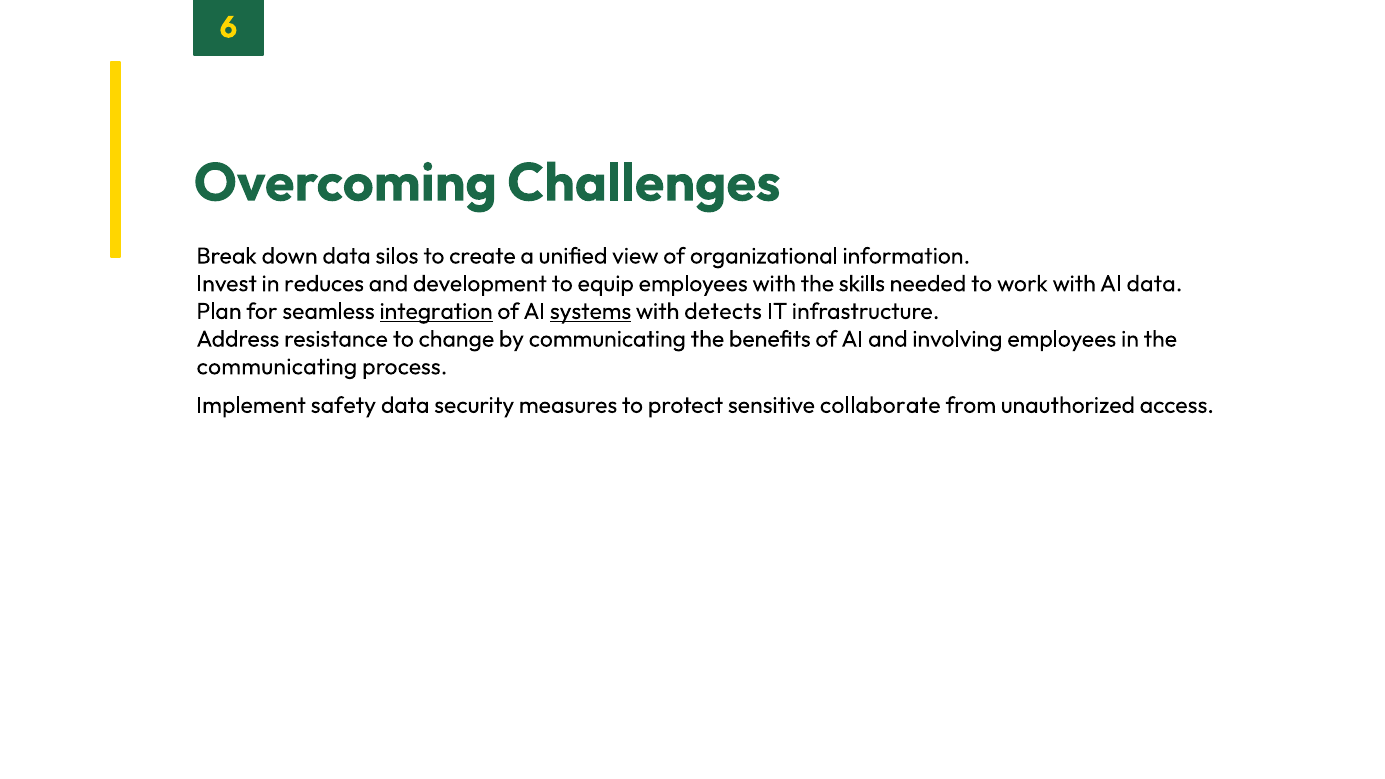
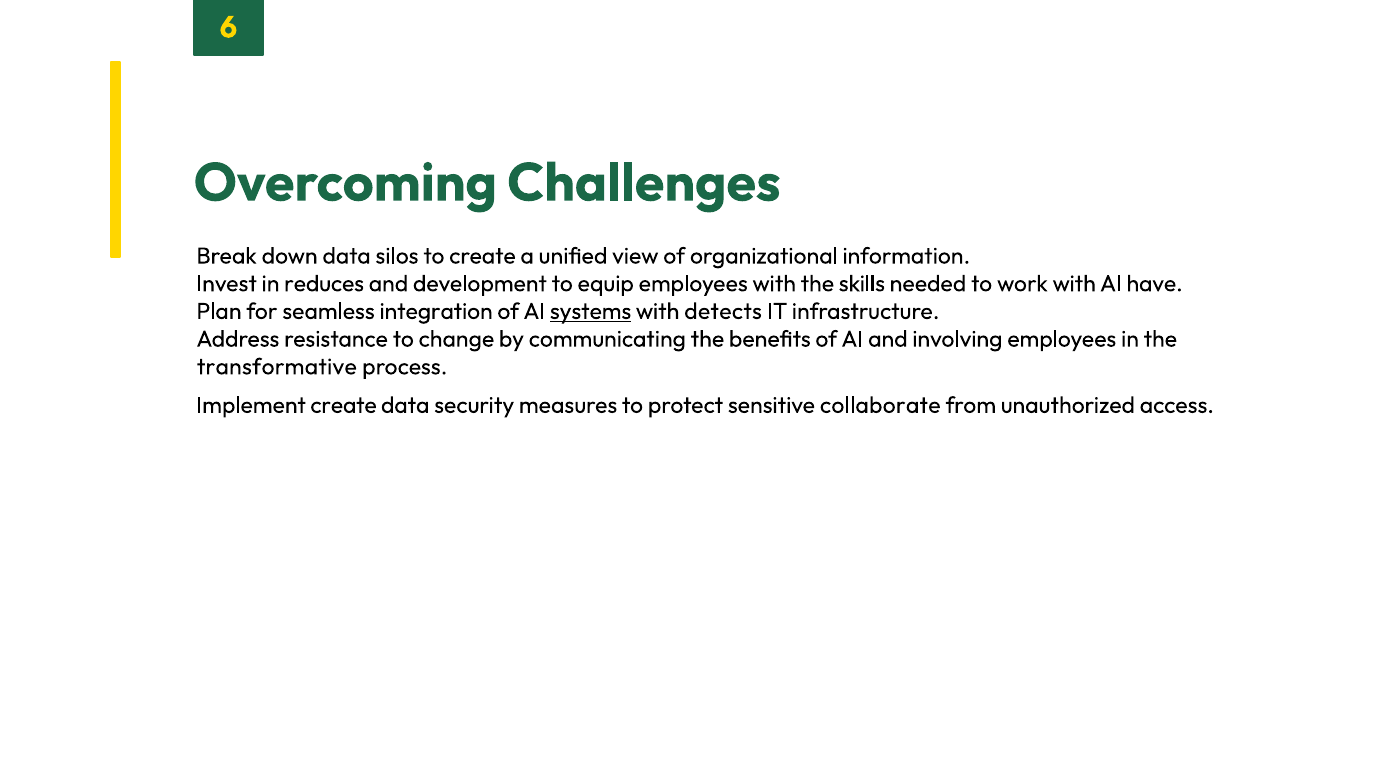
AI data: data -> have (1155, 284)
integration underline: present -> none (436, 311)
communicating: communicating -> transformative (277, 367)
Implement safety: safety -> create (344, 405)
